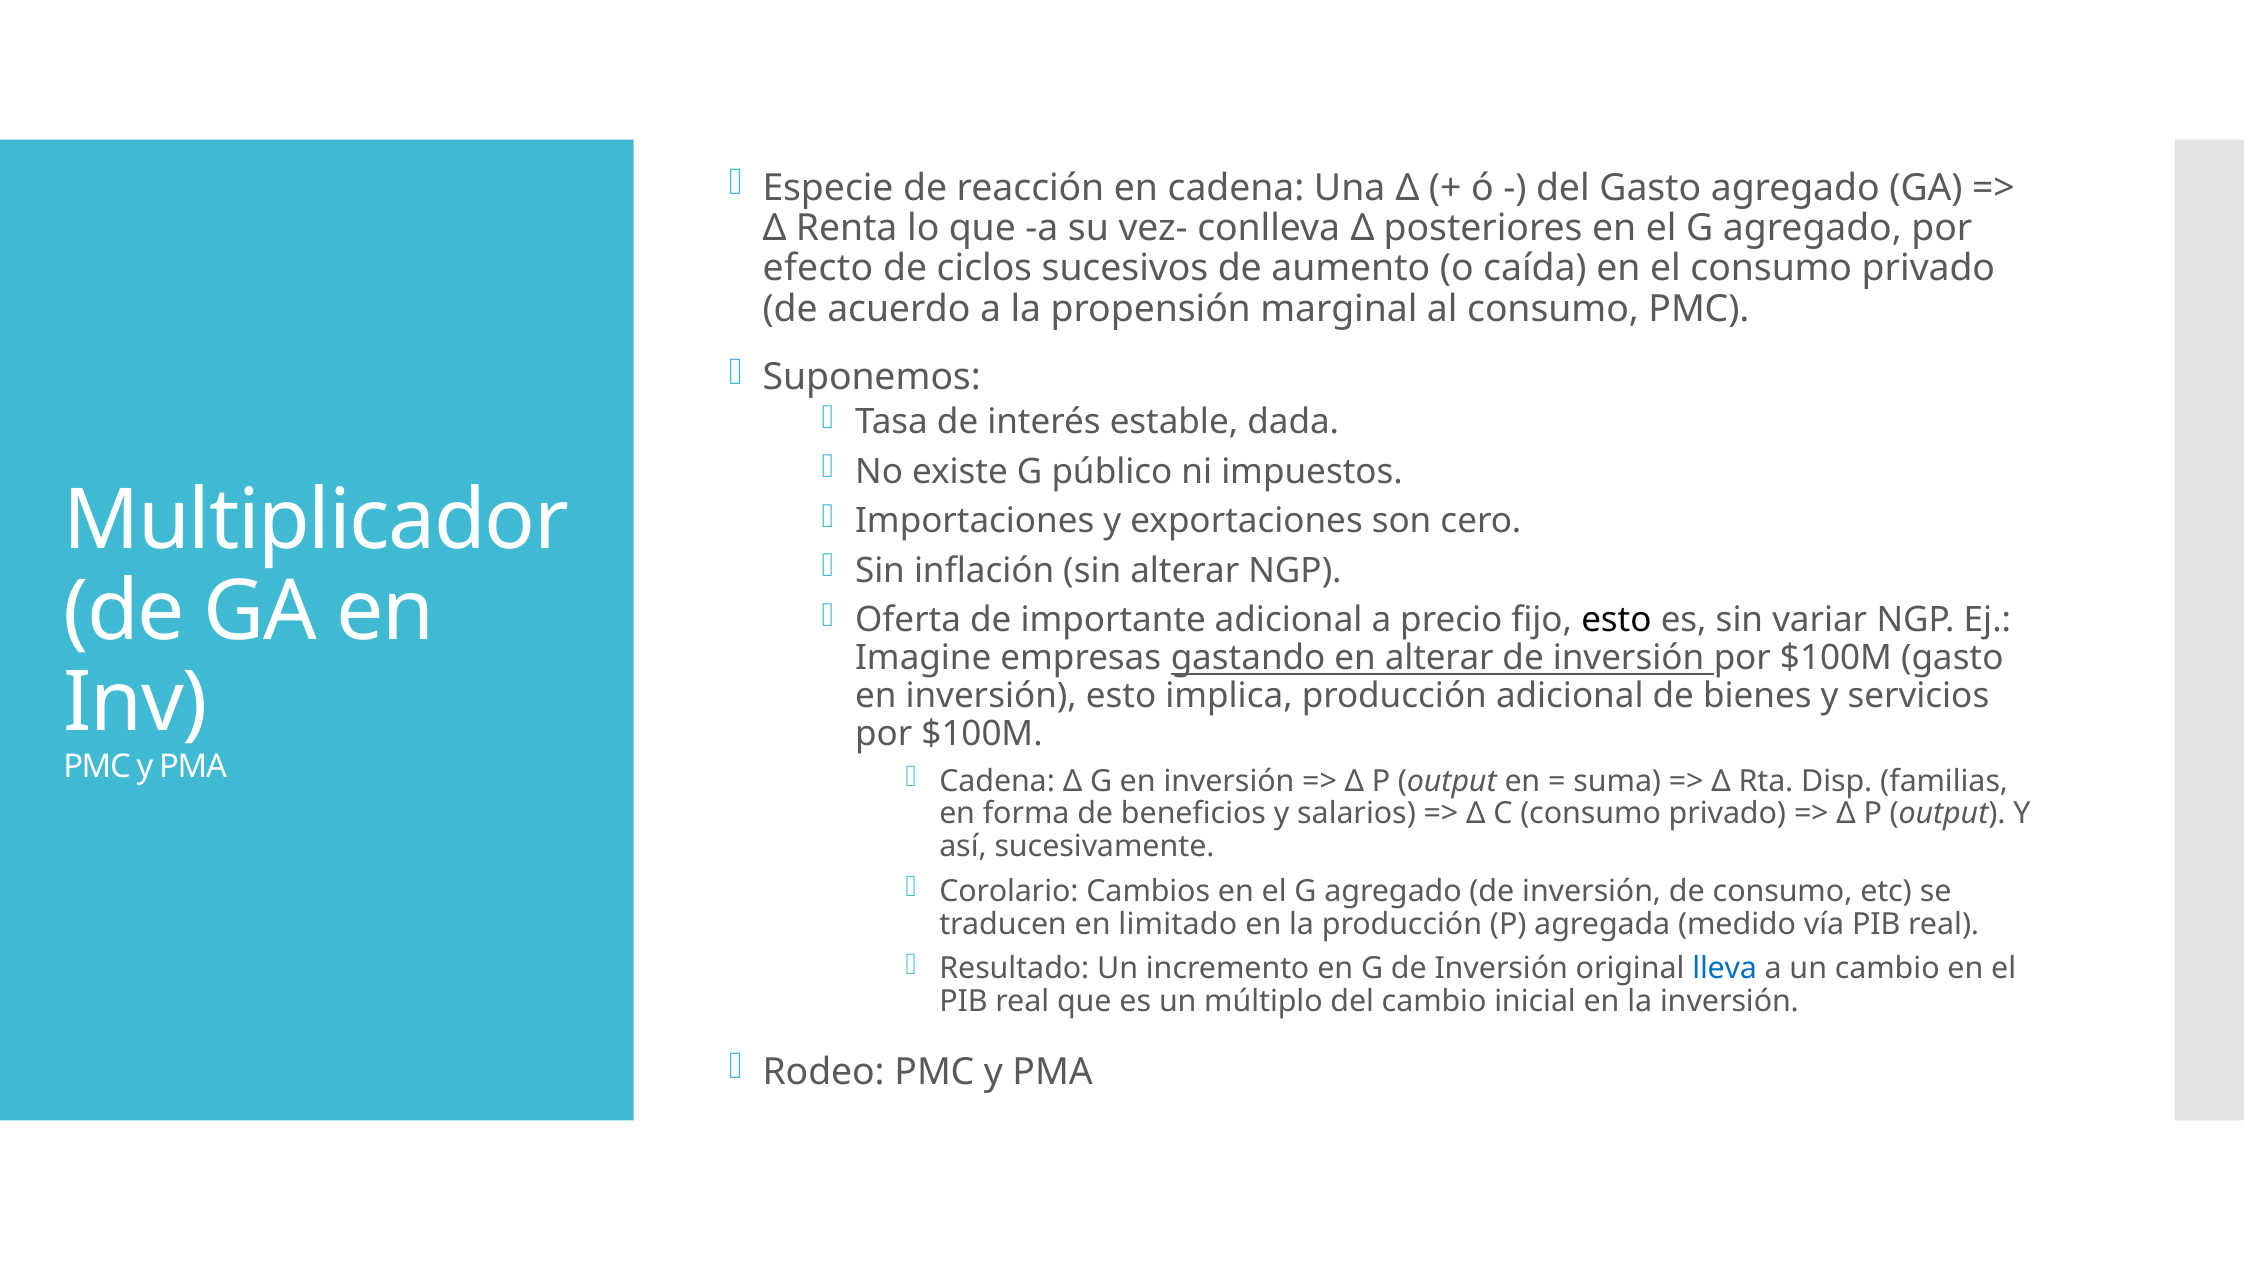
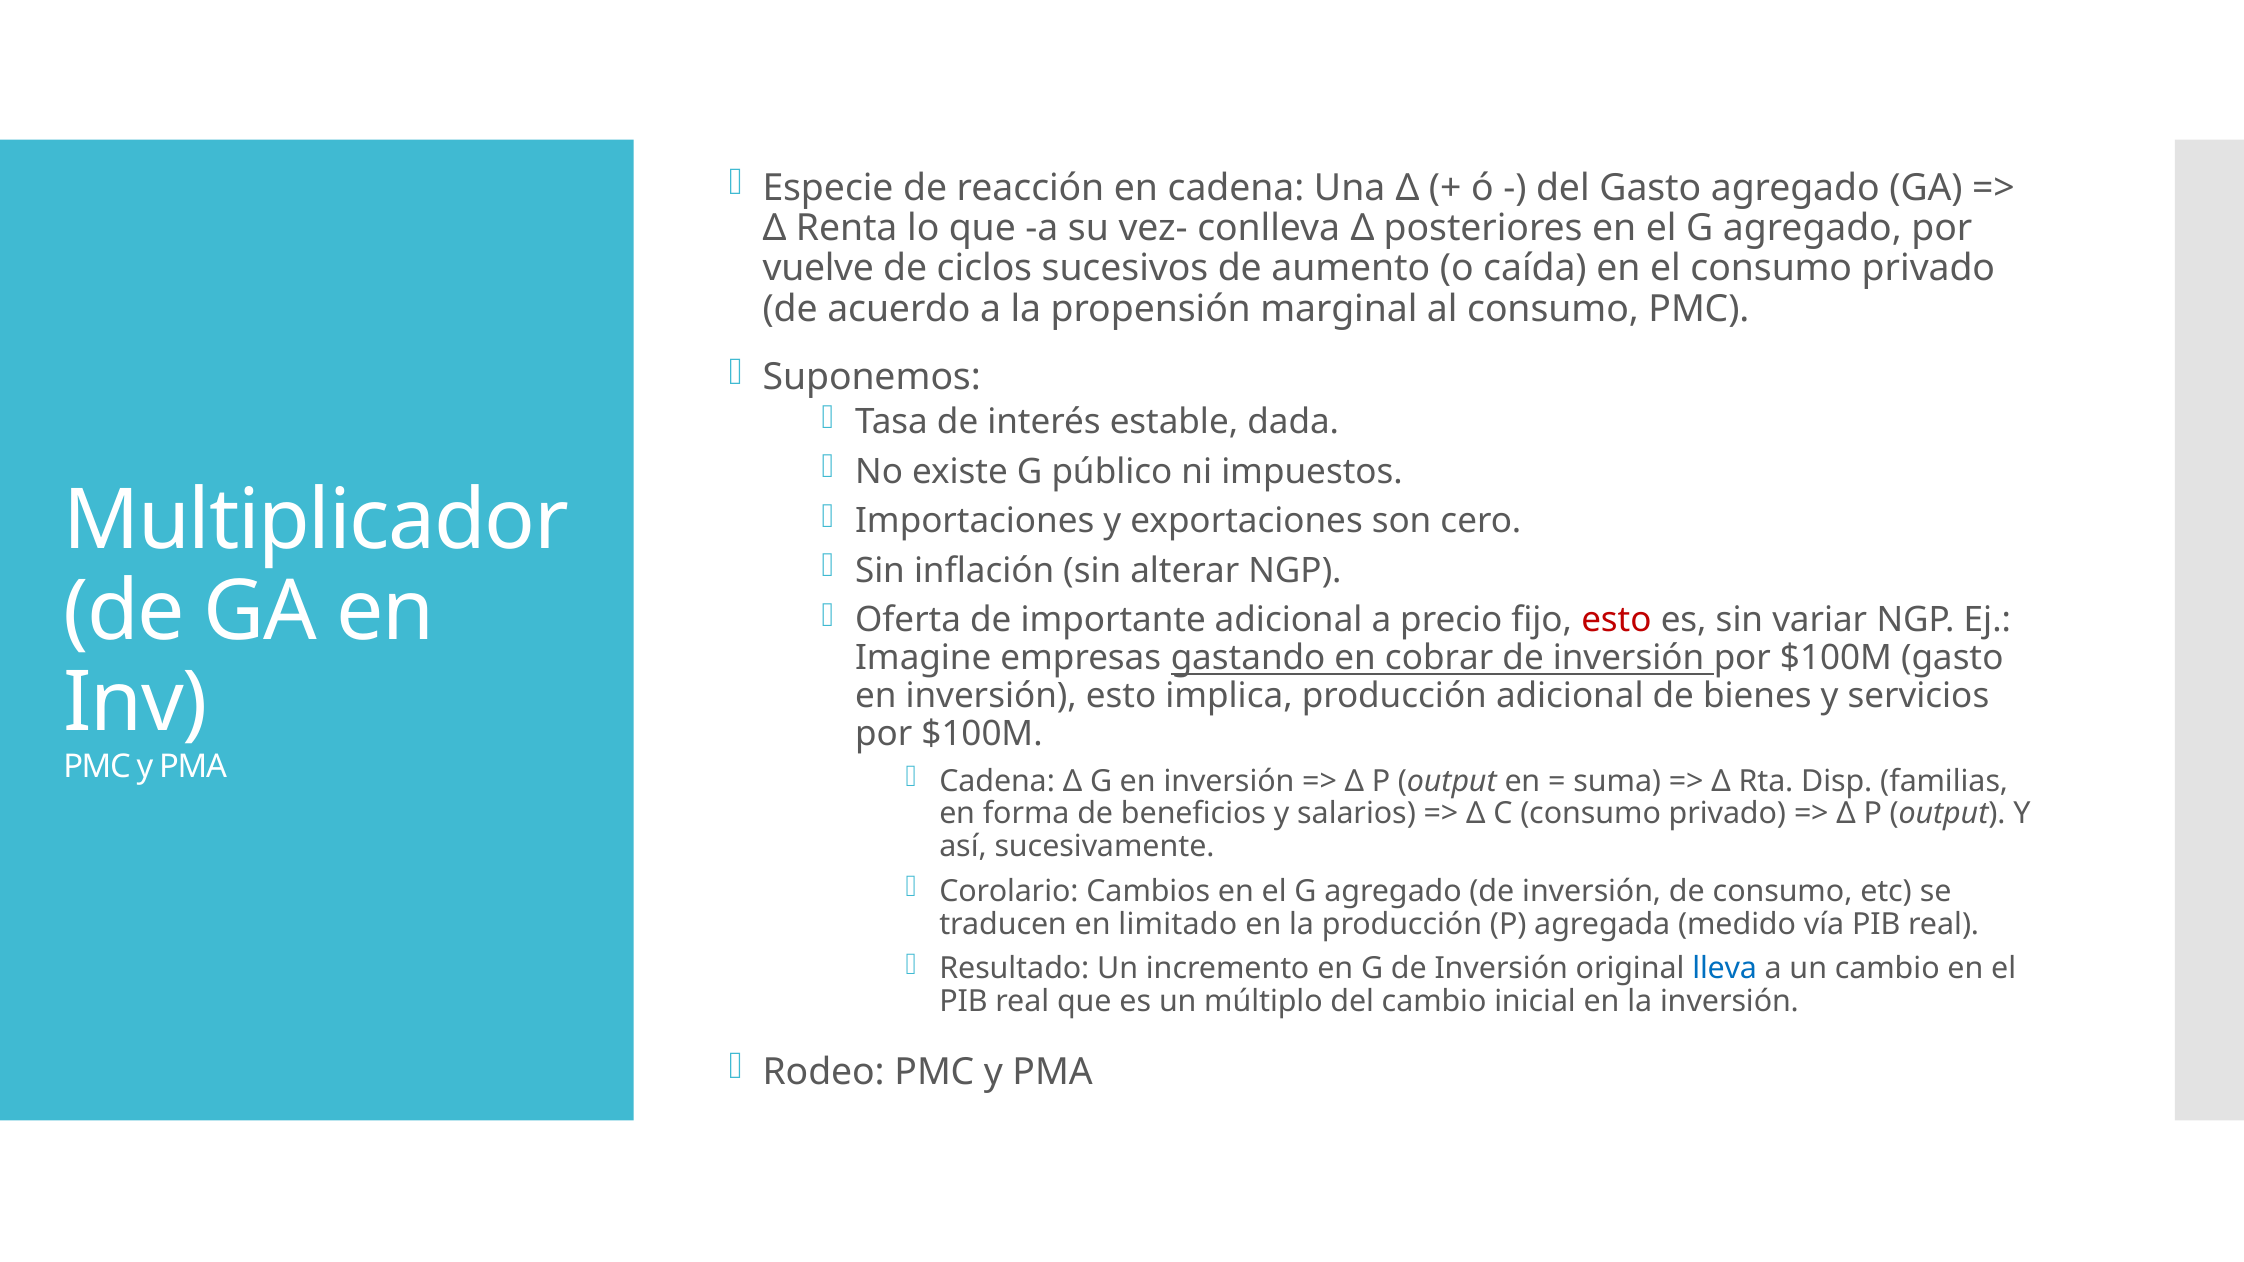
efecto: efecto -> vuelve (818, 268)
esto colour: black -> red (1616, 620)
en alterar: alterar -> cobrar (1439, 658)
